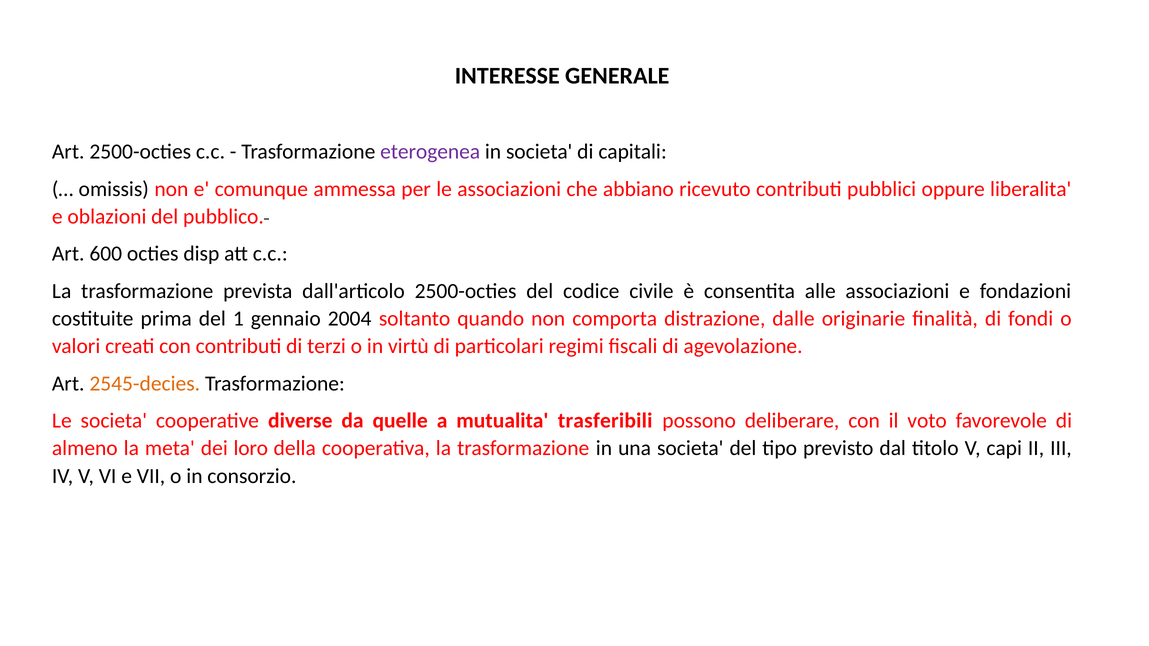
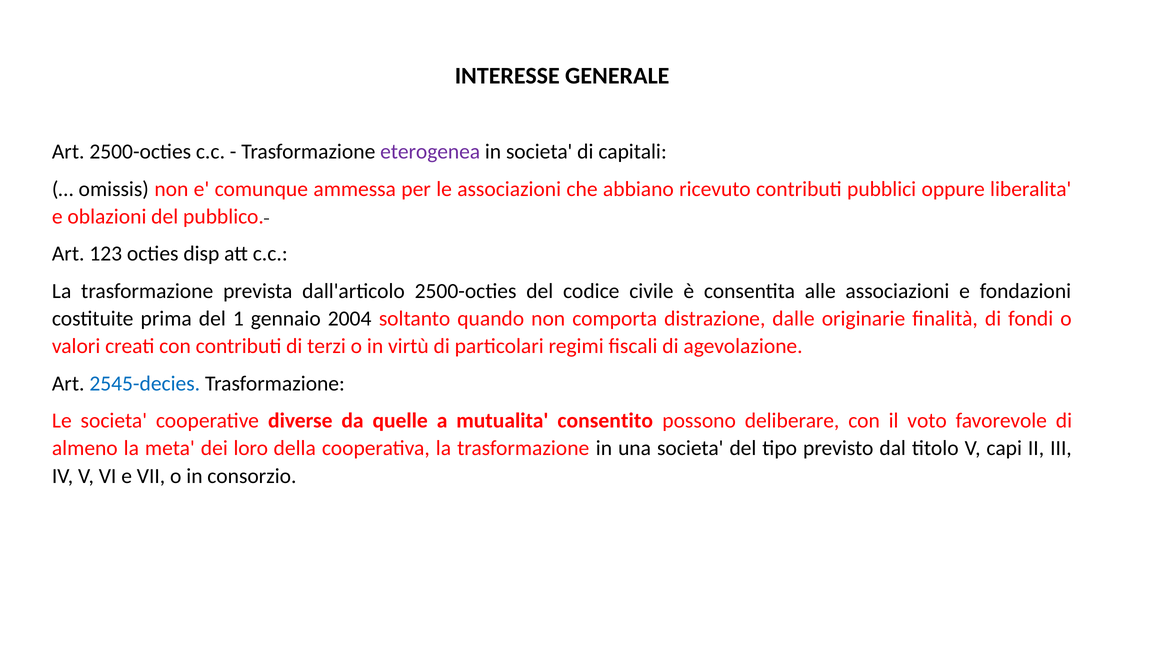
600: 600 -> 123 (106, 254)
2545-decies colour: orange -> blue (145, 384)
trasferibili: trasferibili -> consentito (605, 421)
